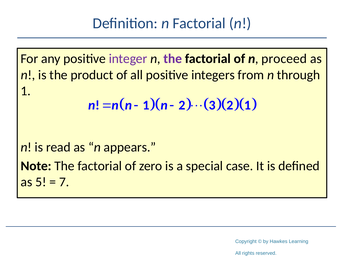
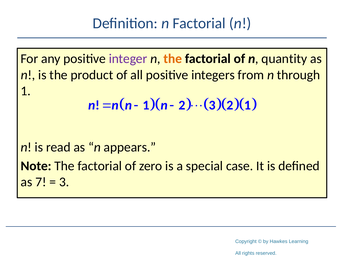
the colour: purple -> orange (173, 59)
proceed: proceed -> quantity (284, 59)
5: 5 -> 7 (41, 182)
7: 7 -> 3 (64, 182)
